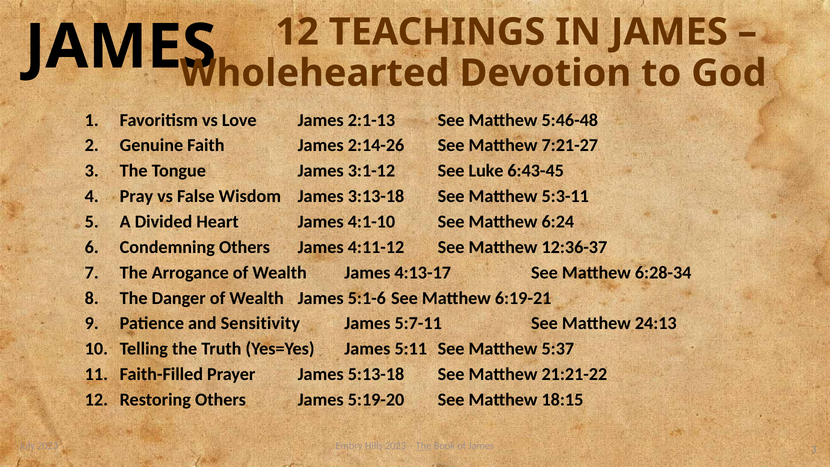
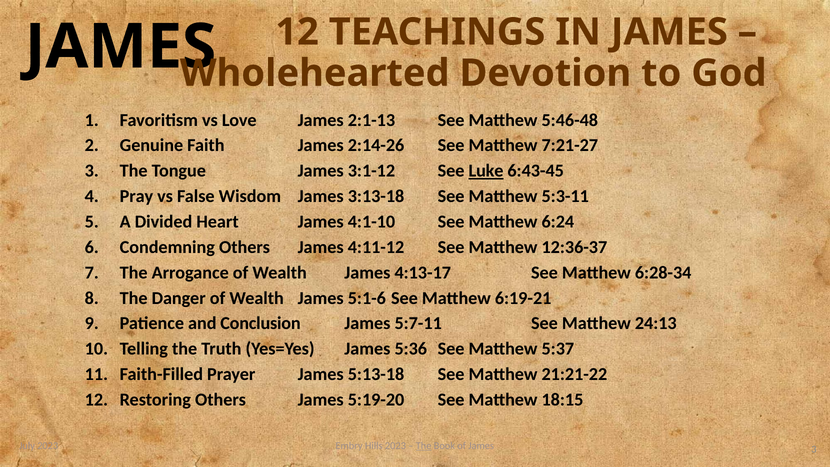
Luke underline: none -> present (486, 171)
Sensitivity: Sensitivity -> Conclusion (260, 323)
5:11: 5:11 -> 5:36 (411, 349)
